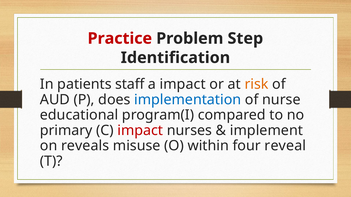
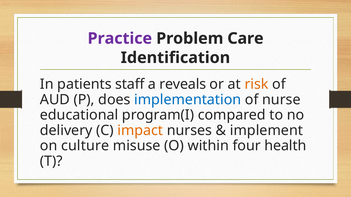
Practice colour: red -> purple (120, 39)
Step: Step -> Care (245, 39)
a impact: impact -> reveals (183, 84)
primary: primary -> delivery (66, 131)
impact colour: red -> orange (140, 131)
reveals: reveals -> culture (85, 146)
reveal: reveal -> health (285, 146)
